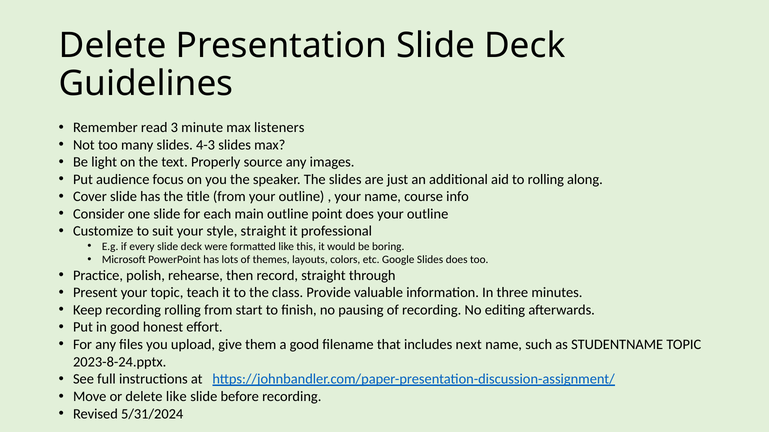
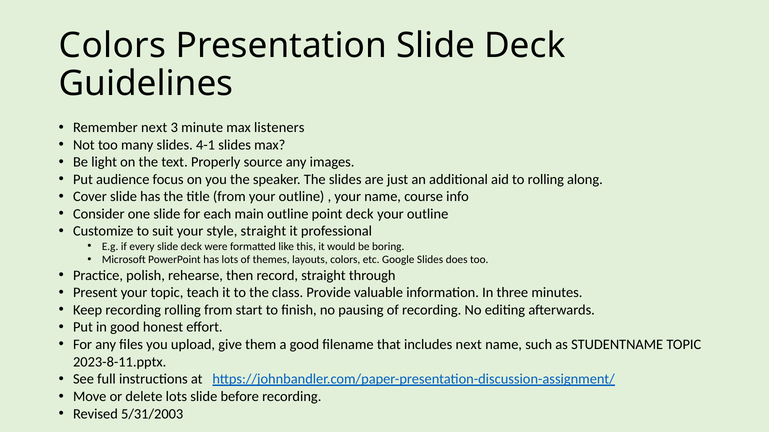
Delete: Delete -> Colors (112, 46)
Remember read: read -> next (154, 128)
4-3: 4-3 -> 4-1 (206, 145)
point does: does -> deck (360, 214)
2023-8-24.pptx: 2023-8-24.pptx -> 2023-8-11.pptx (120, 362)
delete like: like -> lots (176, 397)
5/31/2024: 5/31/2024 -> 5/31/2003 (152, 414)
